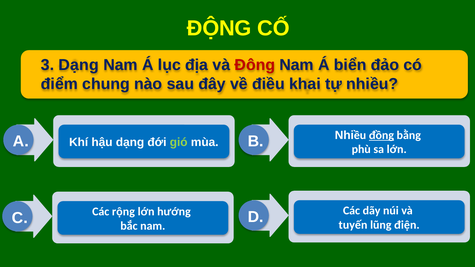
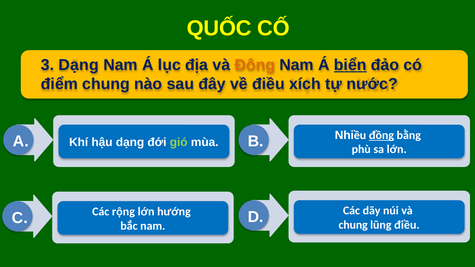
ĐỘNG: ĐỘNG -> QUỐC (219, 28)
Đông colour: red -> orange (255, 65)
biển underline: none -> present (350, 65)
khai: khai -> xích (305, 84)
tự nhiều: nhiều -> nước (372, 84)
tuyến: tuyến -> chung (353, 225)
lũng điện: điện -> điều (407, 225)
